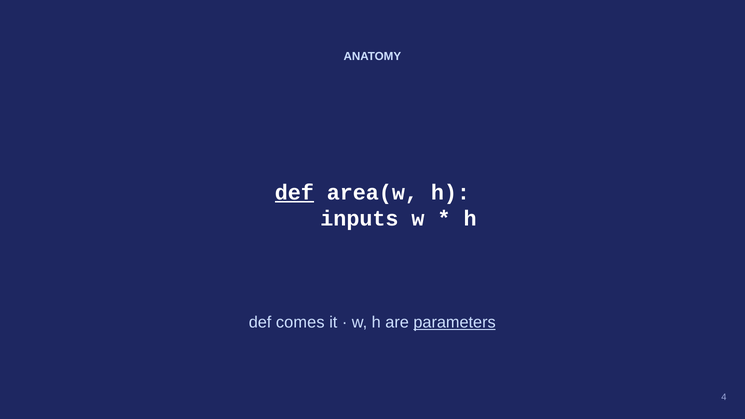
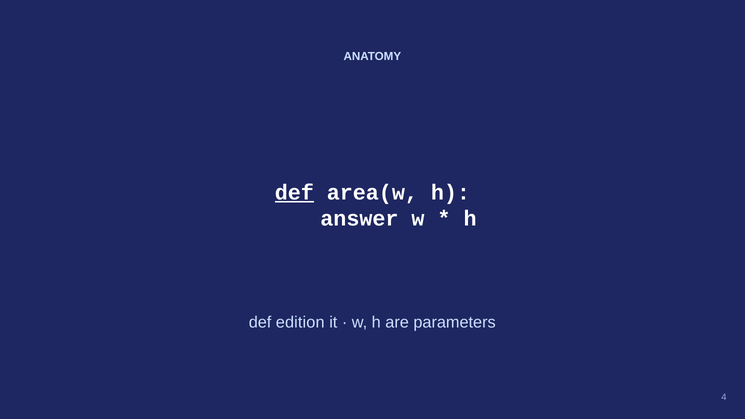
inputs: inputs -> answer (359, 218)
comes: comes -> edition (300, 322)
parameters underline: present -> none (455, 322)
